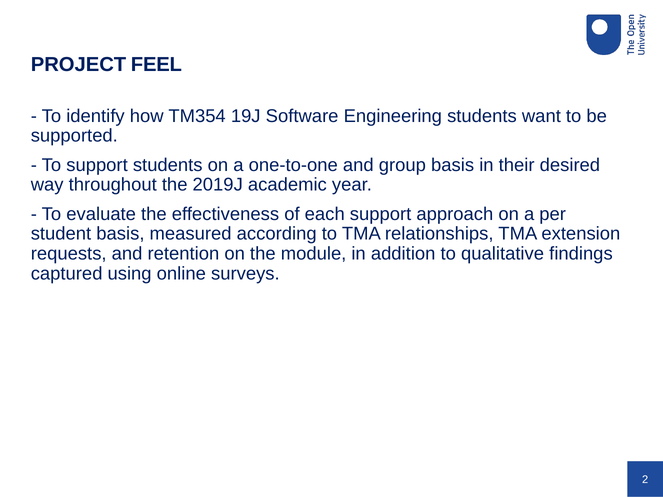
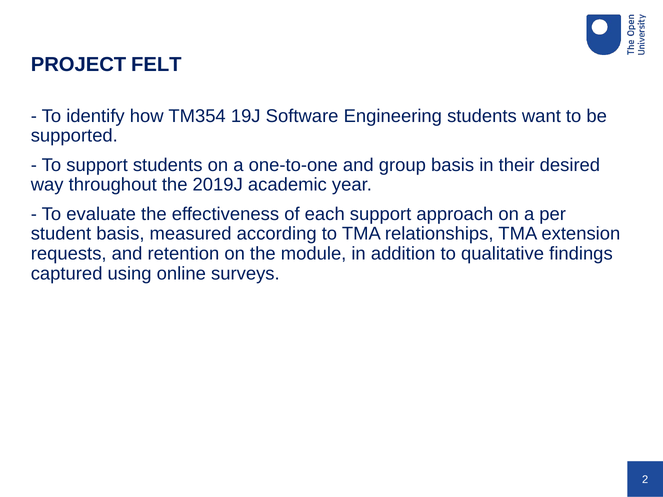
FEEL: FEEL -> FELT (156, 65)
